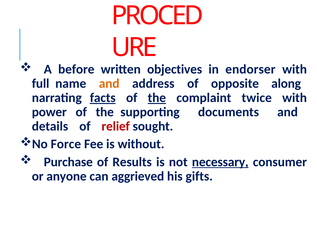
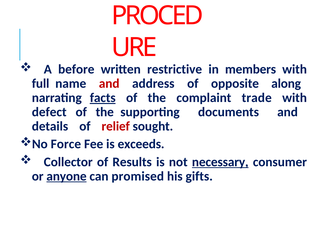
objectives: objectives -> restrictive (175, 69)
endorser: endorser -> members (251, 69)
and colour: orange -> red (109, 83)
the underline: present -> none (157, 98)
twice: twice -> trade (257, 98)
power: power -> defect (49, 112)
without: without -> exceeds (141, 144)
Purchase: Purchase -> Collector (68, 162)
anyone underline: none -> present (66, 176)
aggrieved: aggrieved -> promised (138, 176)
